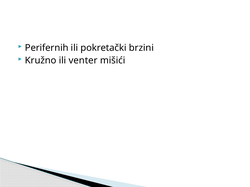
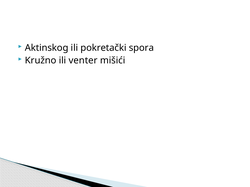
Perifernih: Perifernih -> Aktinskog (47, 48)
brzini: brzini -> spora (141, 48)
